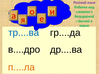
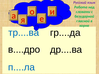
п....ла colour: orange -> blue (21, 67)
